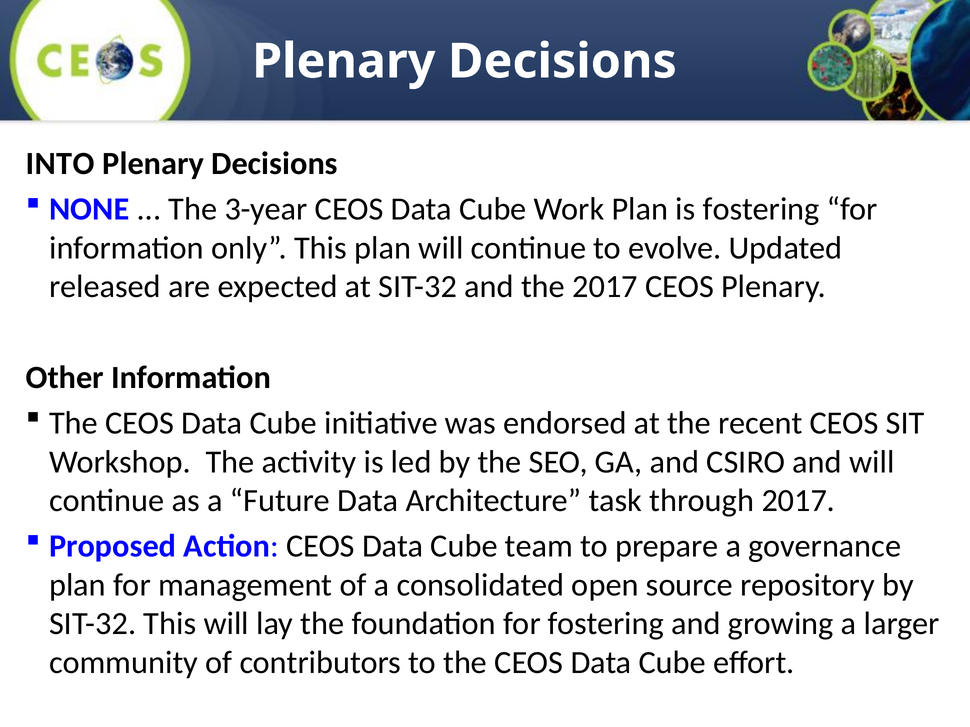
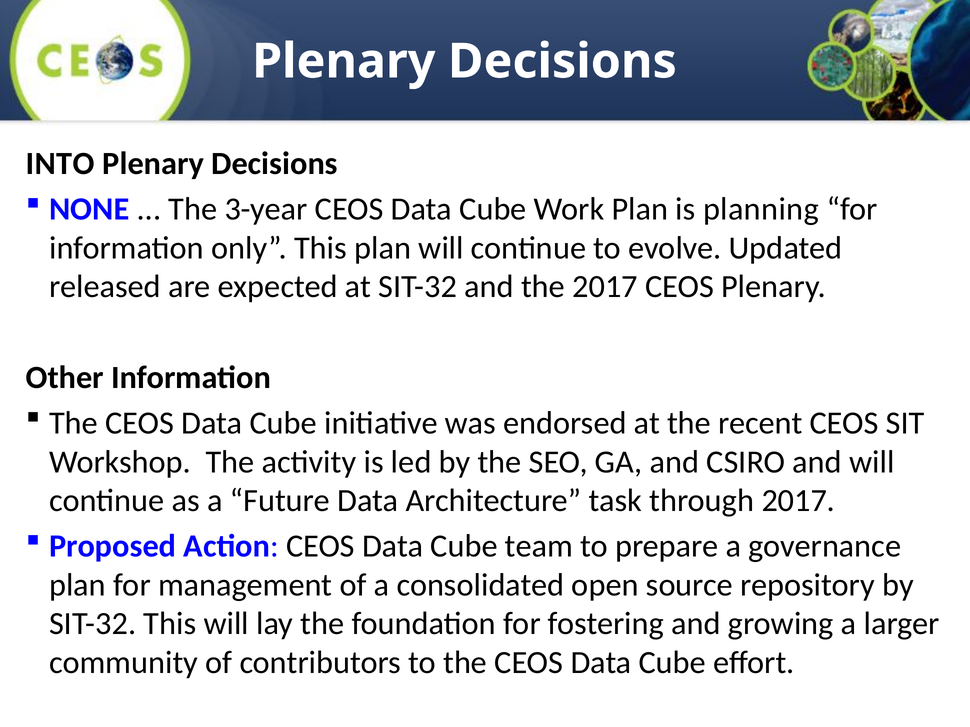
is fostering: fostering -> planning (761, 209)
